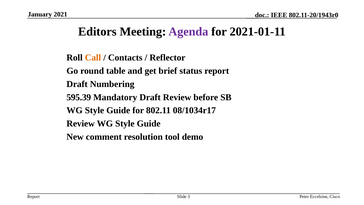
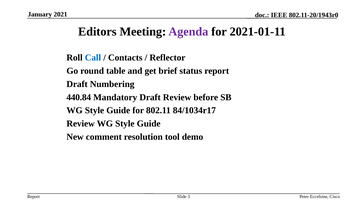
Call colour: orange -> blue (93, 58)
595.39: 595.39 -> 440.84 (79, 97)
08/1034r17: 08/1034r17 -> 84/1034r17 (194, 110)
